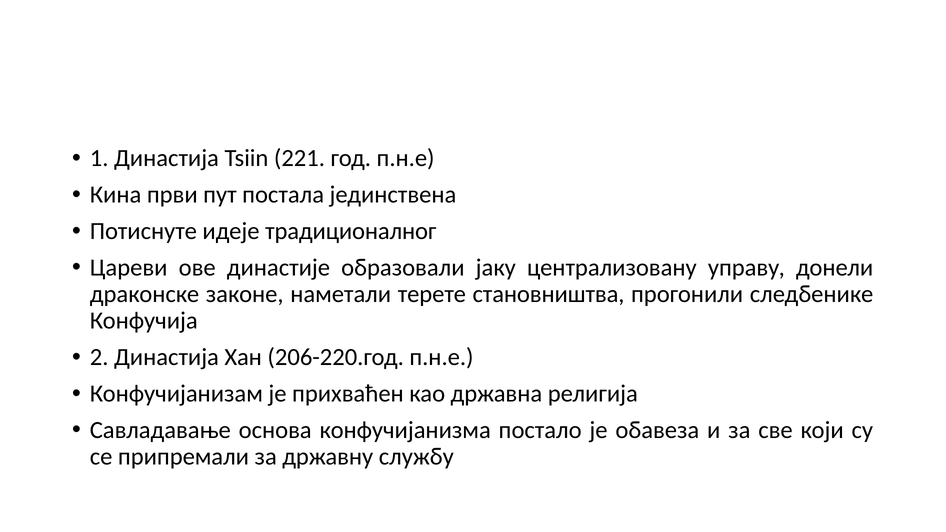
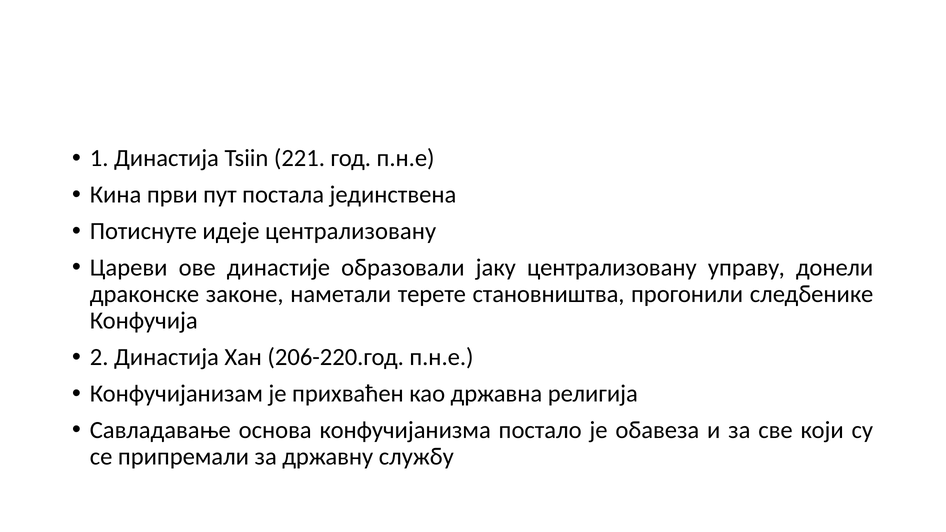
идеје традиционалног: традиционалног -> централизовану (351, 231)
